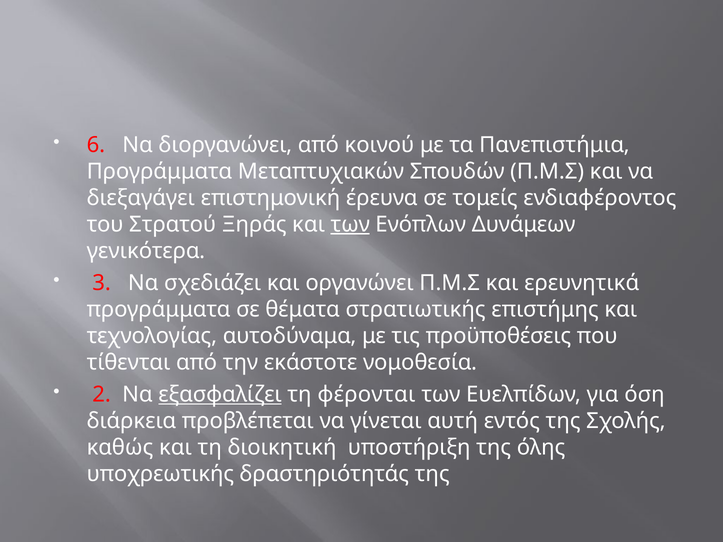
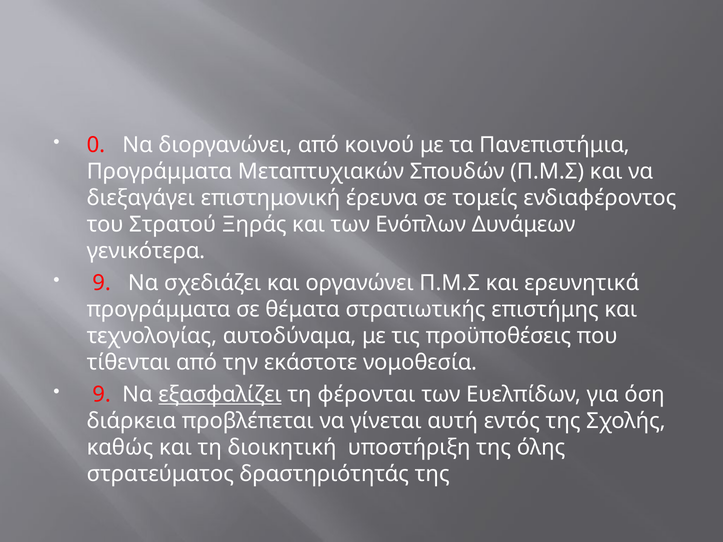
6: 6 -> 0 (96, 145)
των underline: present -> none (350, 224)
3: 3 -> 9 (102, 283)
2: 2 -> 9 (102, 395)
υποχρεωτικής: υποχρεωτικής -> στρατεύματος (160, 474)
